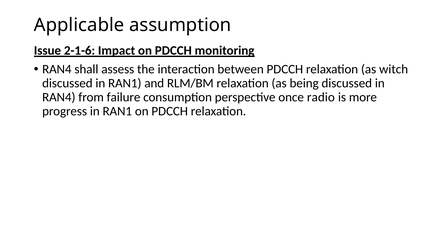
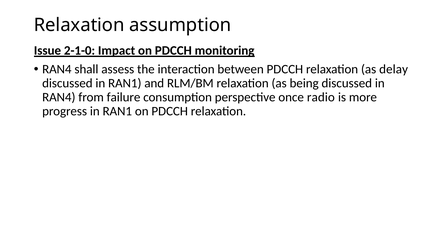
Applicable: Applicable -> Relaxation (79, 25)
2-1-6: 2-1-6 -> 2-1-0 (80, 51)
witch: witch -> delay (394, 69)
